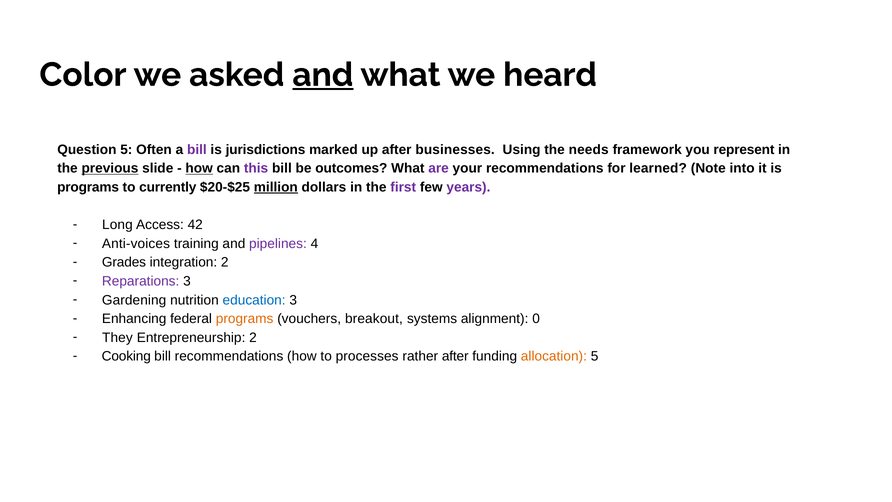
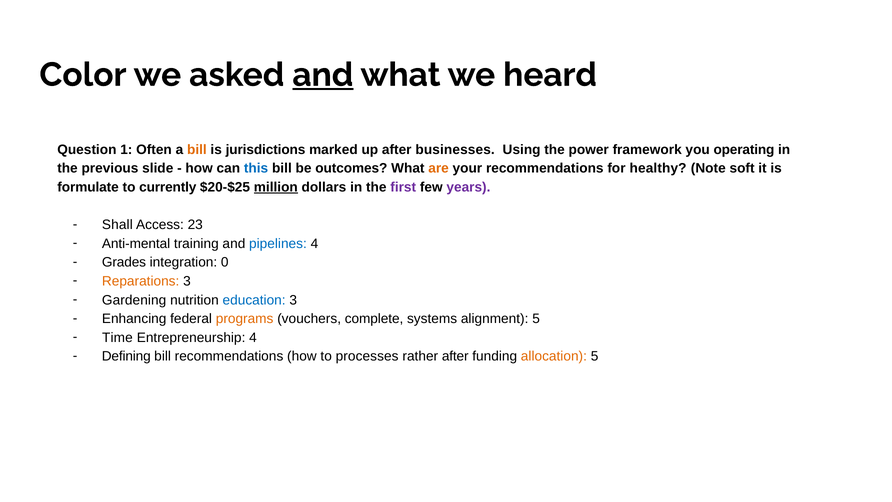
Question 5: 5 -> 1 (126, 150)
bill colour: purple -> orange (197, 150)
needs: needs -> power (589, 150)
represent: represent -> operating (744, 150)
previous underline: present -> none (110, 168)
how underline: present -> none (199, 168)
this colour: purple -> blue (256, 168)
are colour: purple -> orange (439, 168)
learned: learned -> healthy (658, 168)
into: into -> soft (742, 168)
programs: programs -> formulate (88, 187)
Long: Long -> Shall (117, 225)
42: 42 -> 23 (195, 225)
Anti-voices: Anti-voices -> Anti-mental (136, 244)
pipelines colour: purple -> blue (278, 244)
integration 2: 2 -> 0 (225, 262)
Reparations colour: purple -> orange (141, 281)
breakout: breakout -> complete (374, 319)
alignment 0: 0 -> 5 (536, 319)
They: They -> Time (117, 337)
Entrepreneurship 2: 2 -> 4 (253, 337)
Cooking: Cooking -> Defining (126, 356)
